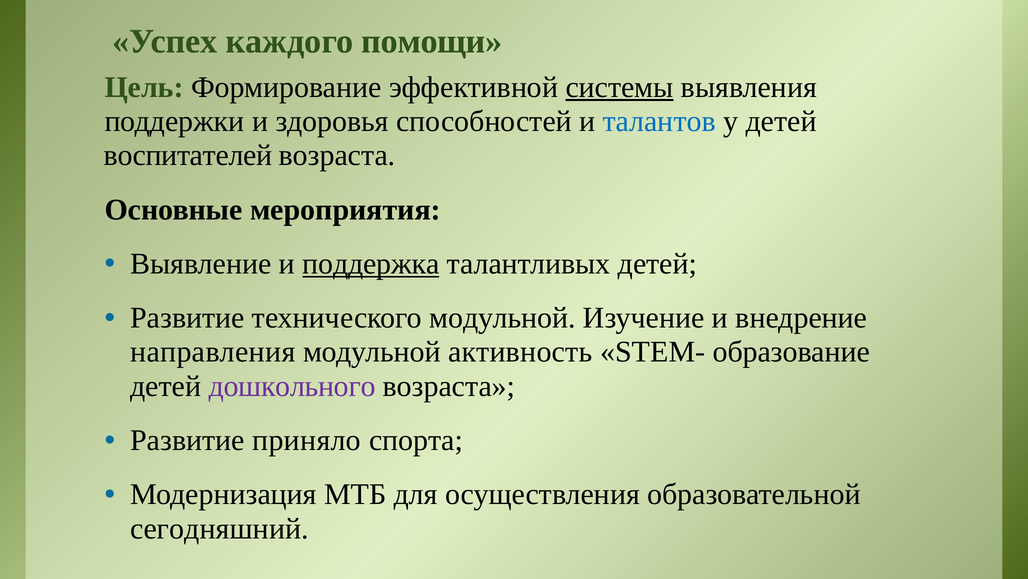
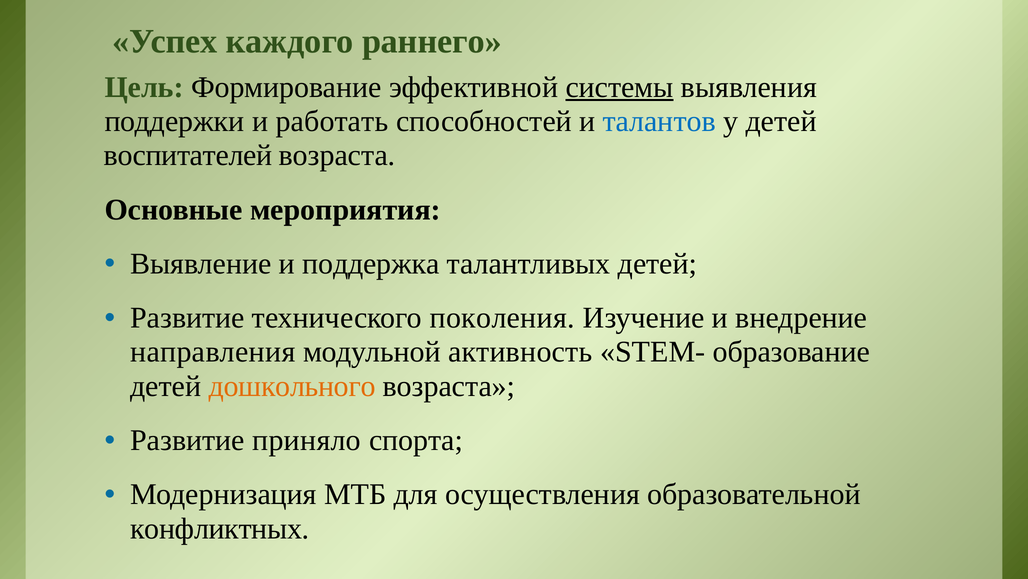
помощи: помощи -> раннего (432, 41)
здоровья: здоровья -> работать (332, 121)
поддержка underline: present -> none (371, 263)
технического модульной: модульной -> поколения (502, 318)
дошкольного colour: purple -> orange (292, 386)
сегодняшний: сегодняшний -> конфликтных (220, 528)
